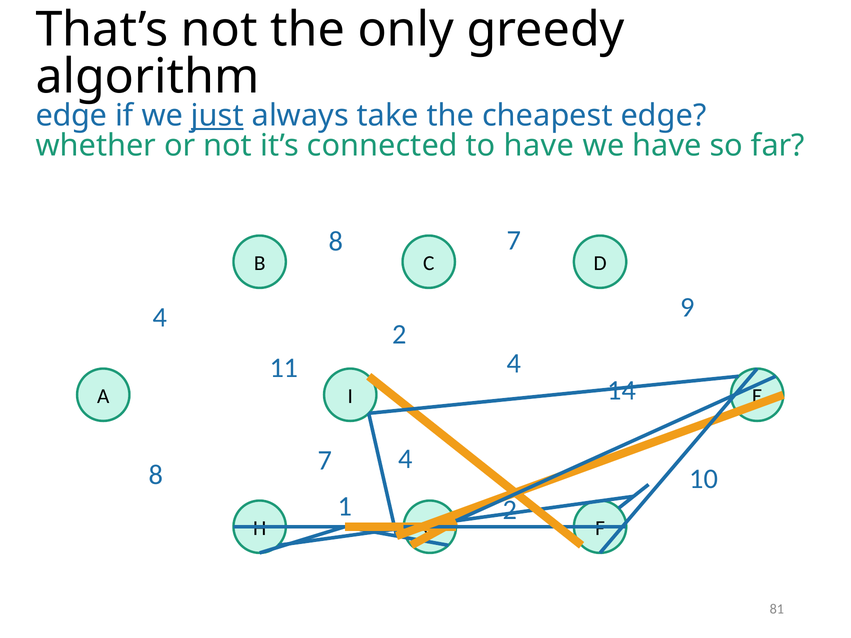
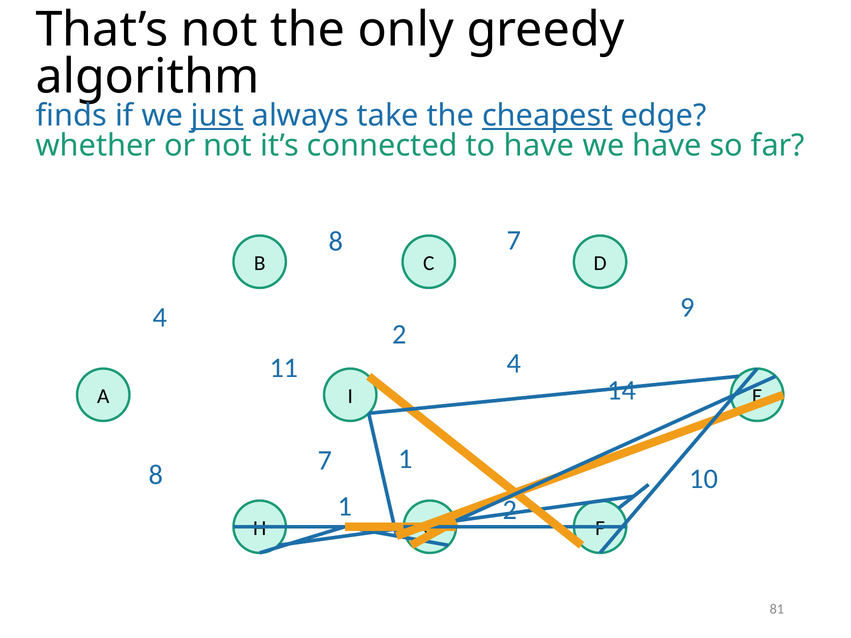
edge: edge -> finds (71, 116)
cheapest underline: none -> present (547, 116)
7 4: 4 -> 1 (406, 459)
